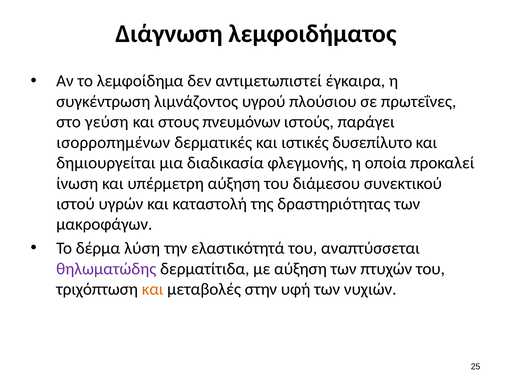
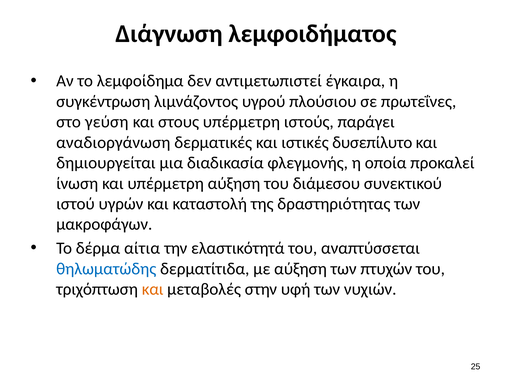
στους πνευμόνων: πνευμόνων -> υπέρμετρη (241, 122)
ισορροπημένων: ισορροπημένων -> αναδιοργάνωση (113, 142)
λύση: λύση -> αίτια (142, 248)
θηλωματώδης colour: purple -> blue (106, 268)
